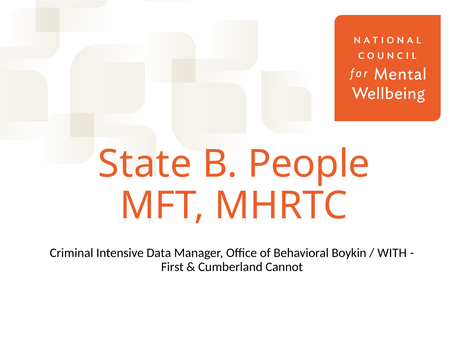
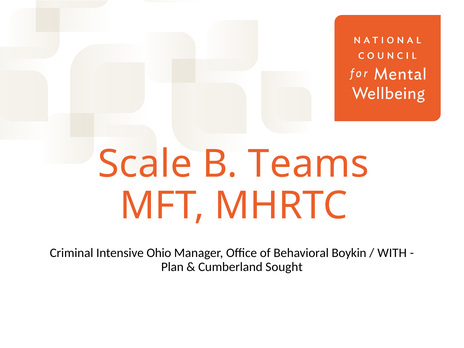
State: State -> Scale (145, 164)
People: People -> Teams (309, 164)
Data: Data -> Ohio (159, 253)
First: First -> Plan (172, 267)
Cannot: Cannot -> Sought (284, 267)
